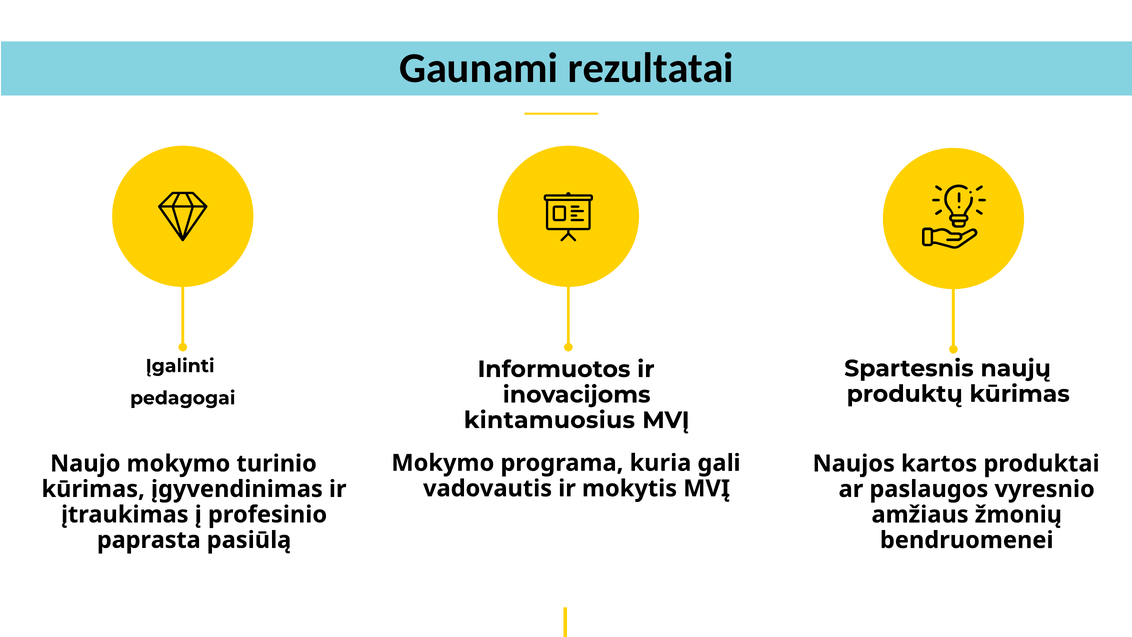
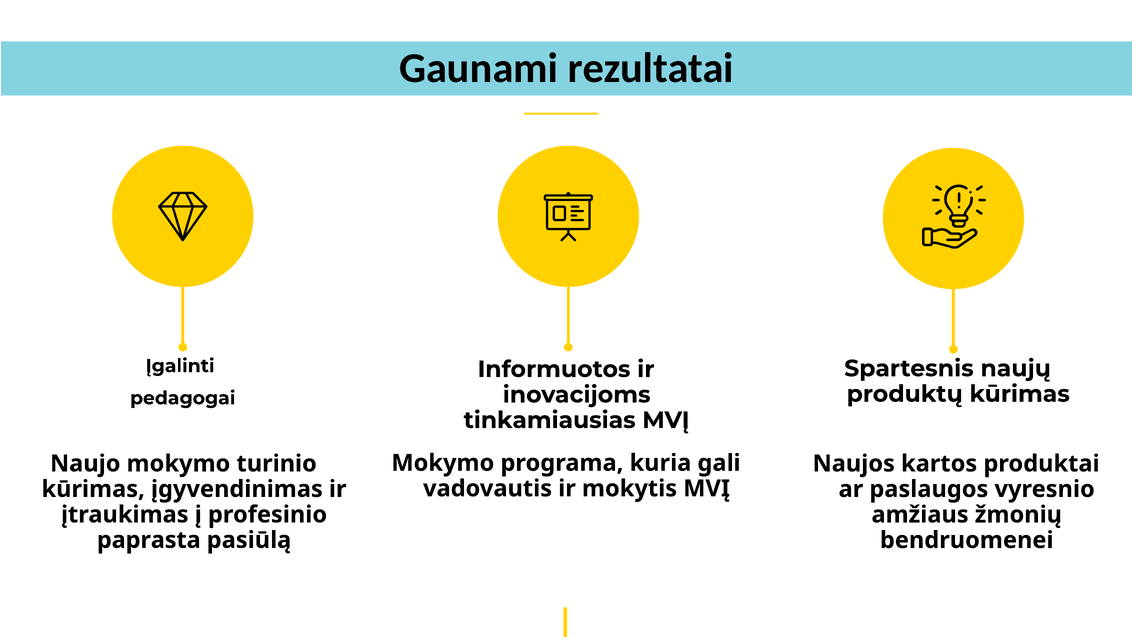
kintamuosius: kintamuosius -> tinkamiausias (550, 420)
